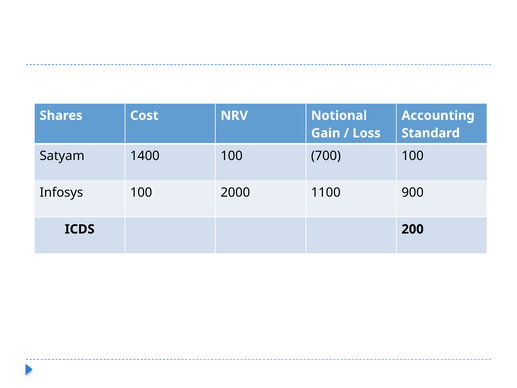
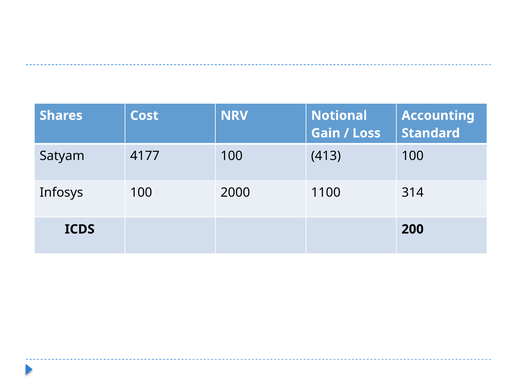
1400: 1400 -> 4177 (145, 156)
700: 700 -> 413 (326, 156)
900: 900 -> 314 (413, 192)
